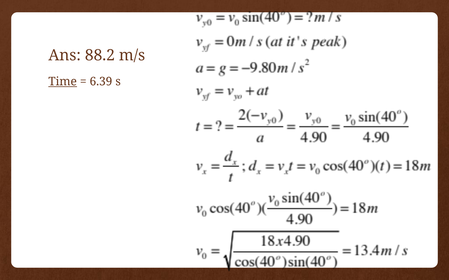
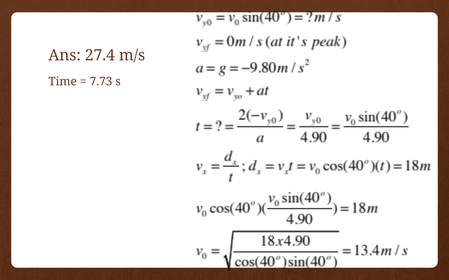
88.2: 88.2 -> 27.4 (100, 55)
Time underline: present -> none (63, 82)
6.39: 6.39 -> 7.73 (101, 82)
